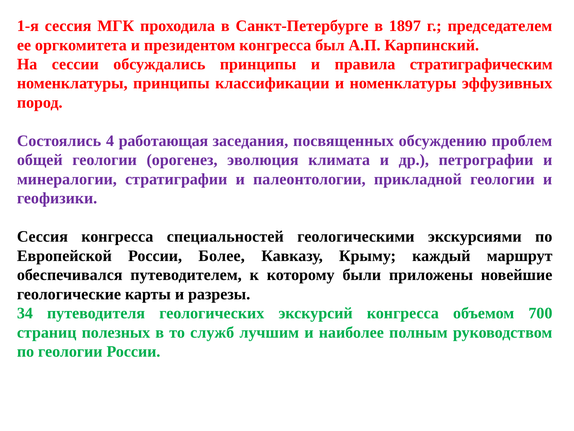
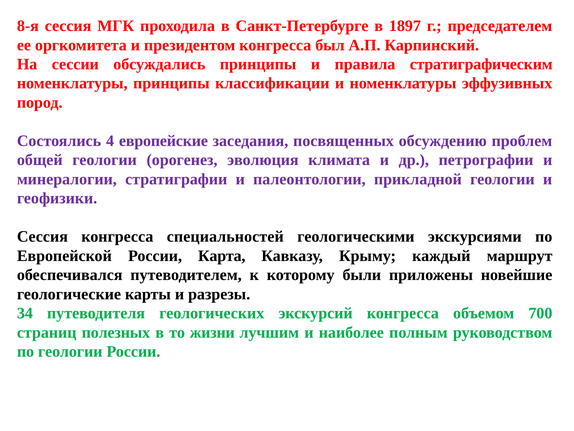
1-я: 1-я -> 8-я (28, 26)
работающая: работающая -> европейские (163, 141)
Более: Более -> Карта (222, 256)
служб: служб -> жизни (212, 332)
